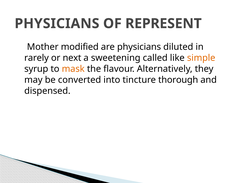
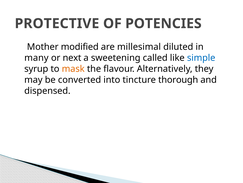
PHYSICIANS: PHYSICIANS -> PROTECTIVE (57, 23)
REPRESENT: REPRESENT -> POTENCIES (163, 23)
are physicians: physicians -> millesimal (139, 47)
rarely: rarely -> many (36, 58)
simple colour: orange -> blue (201, 58)
